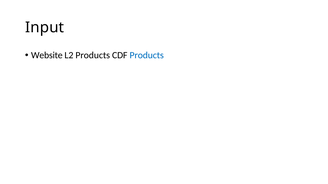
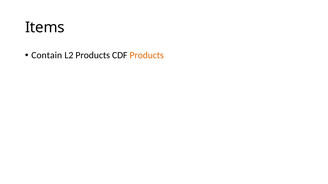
Input: Input -> Items (45, 28)
Website: Website -> Contain (47, 55)
Products colour: blue -> orange (147, 55)
